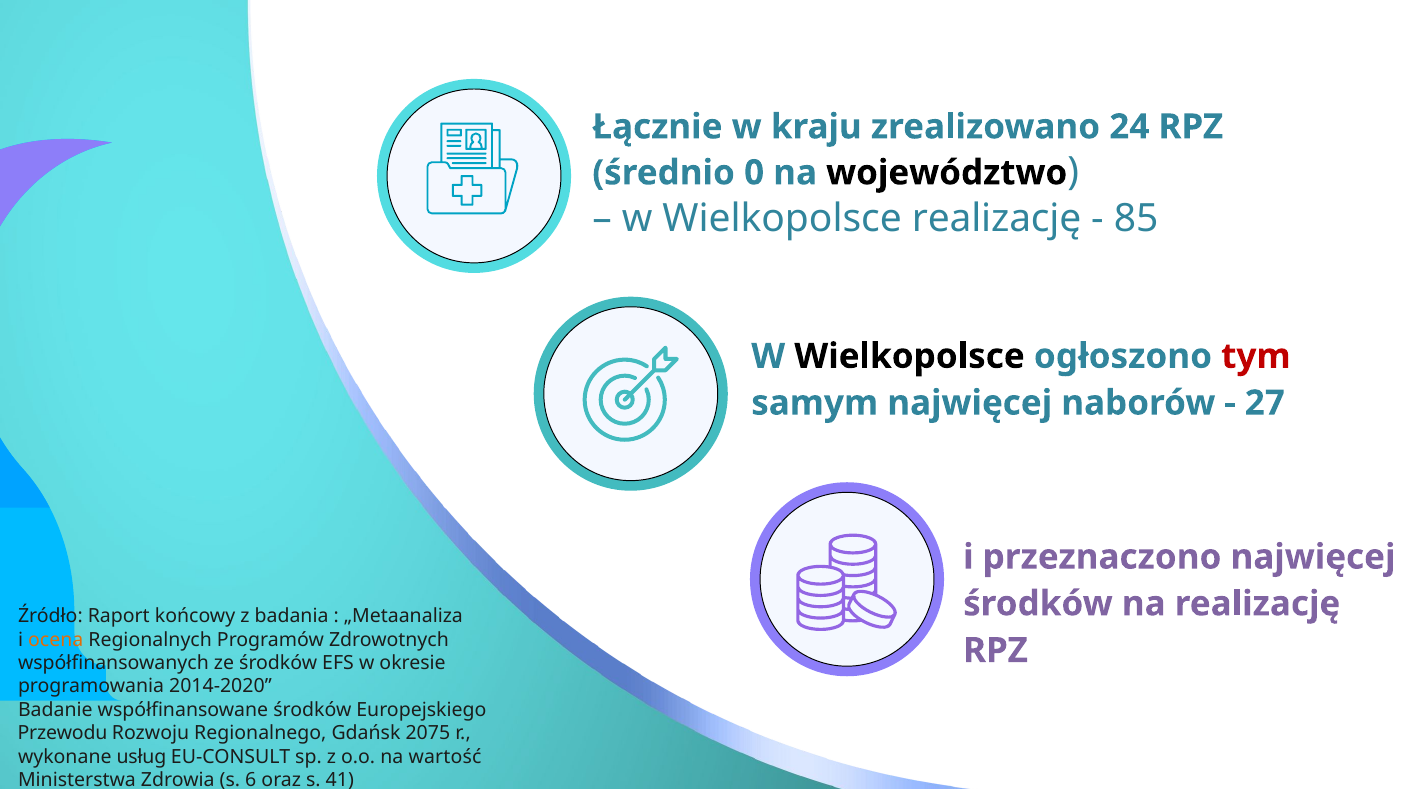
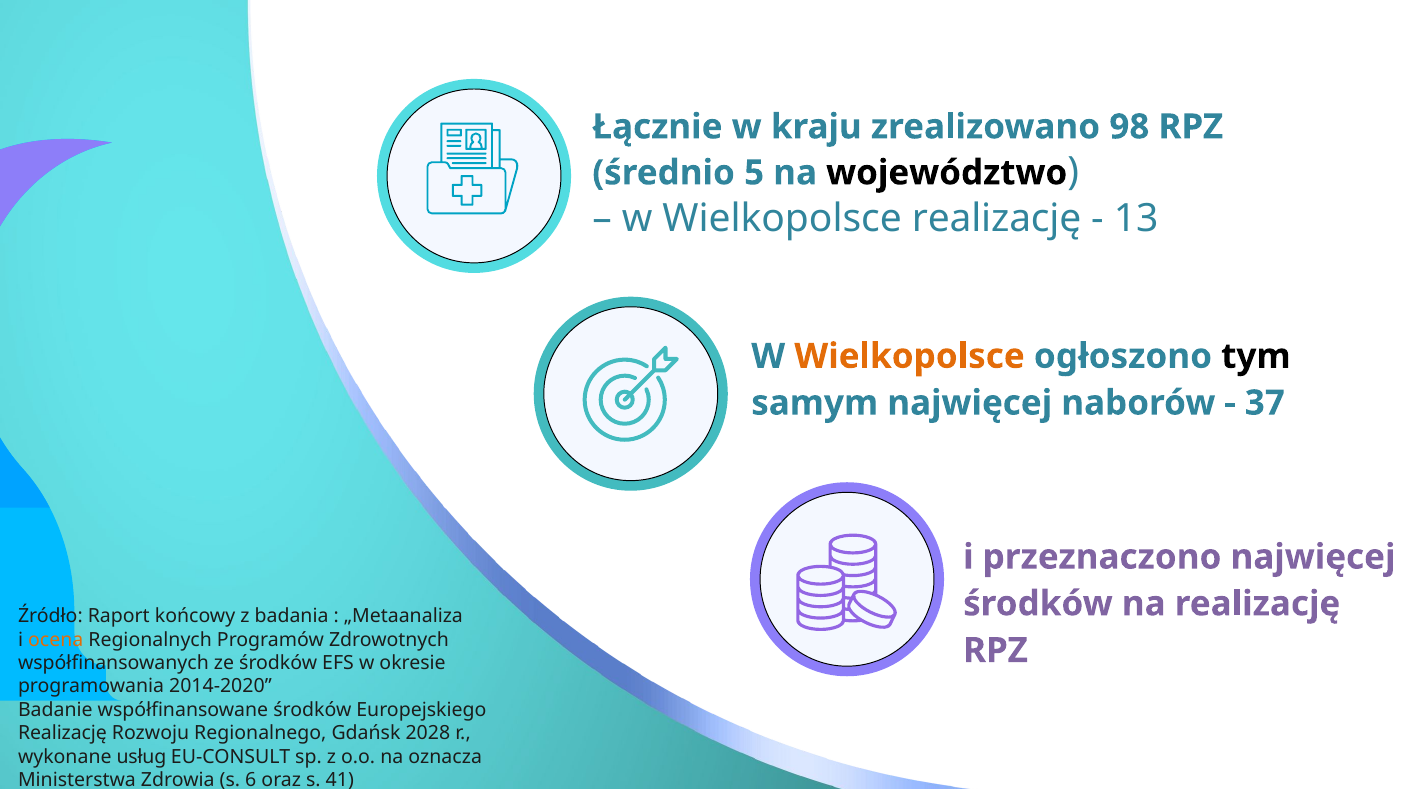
24: 24 -> 98 (1129, 127)
0: 0 -> 5 (754, 173)
85: 85 -> 13 (1136, 218)
Wielkopolsce colour: black -> orange (910, 356)
tym colour: red -> black (1256, 356)
27: 27 -> 37 (1265, 403)
Przewodu: Przewodu -> Realizację (62, 733)
2075: 2075 -> 2028 (428, 733)
wartość: wartość -> oznacza (445, 757)
